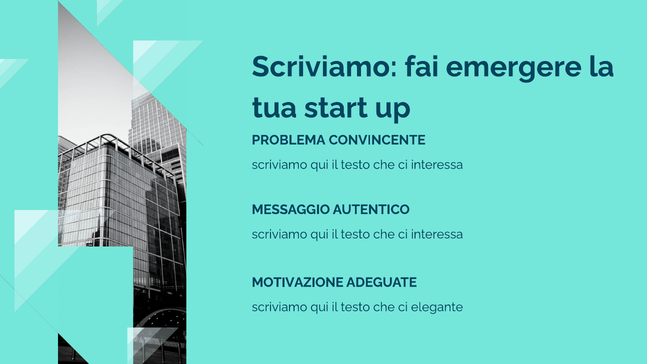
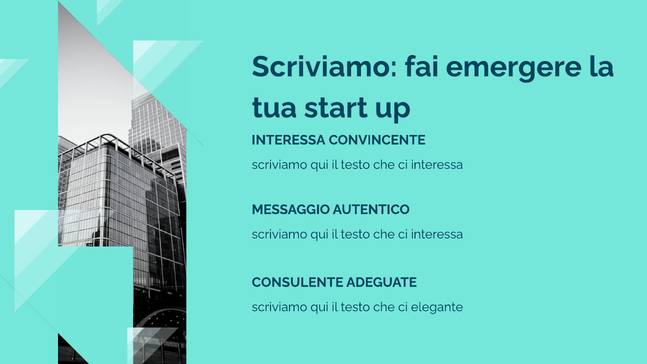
PROBLEMA: PROBLEMA -> INTERESSA (289, 140)
MOTIVAZIONE: MOTIVAZIONE -> CONSULENTE (298, 282)
